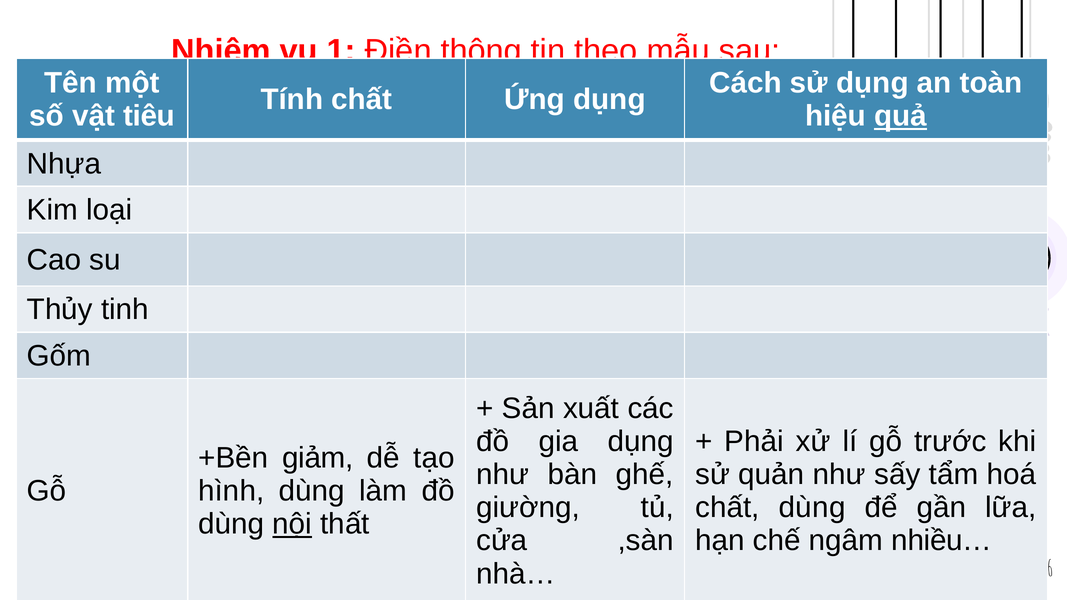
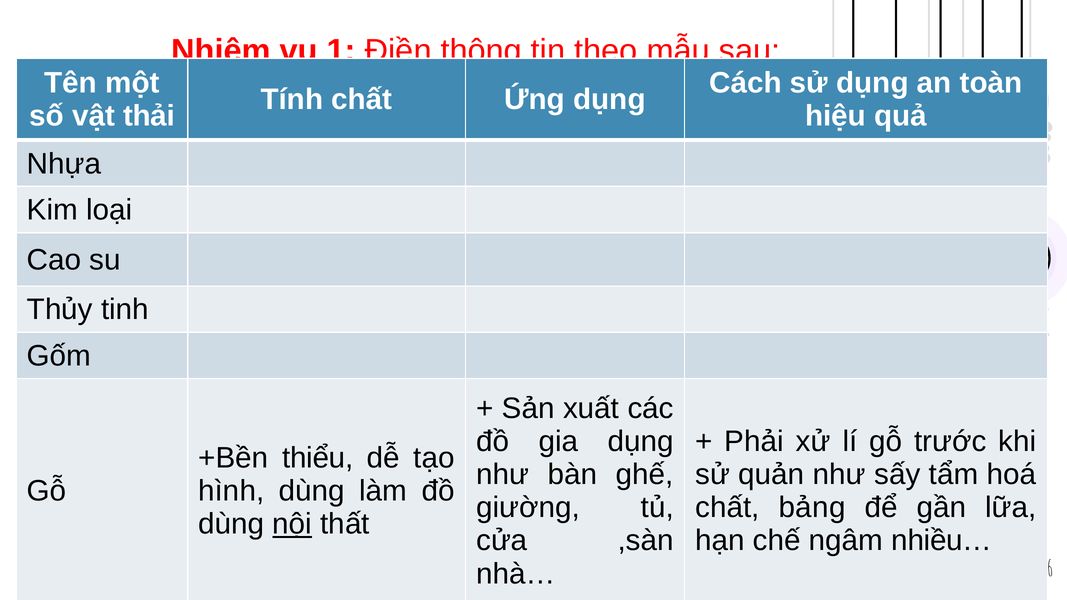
tiêu: tiêu -> thải (149, 116)
quả underline: present -> none (900, 116)
giảm: giảm -> thiểu (318, 458)
chất dùng: dùng -> bảng (812, 508)
